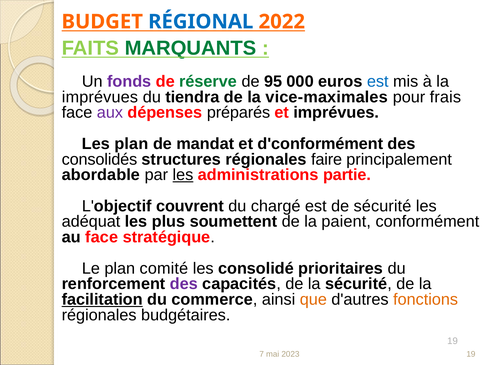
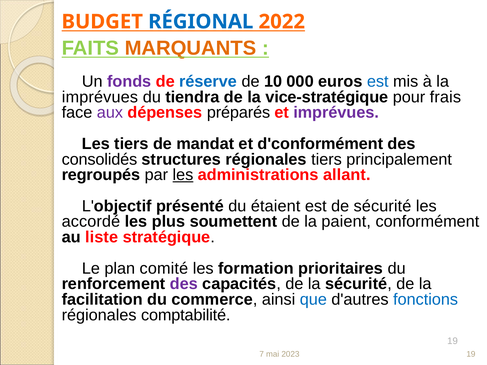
MARQUANTS colour: green -> orange (191, 48)
réserve colour: green -> blue (208, 82)
95: 95 -> 10 (273, 82)
vice-maximales: vice-maximales -> vice-stratégique (327, 97)
imprévues colour: black -> purple (336, 113)
plan: plan -> tiers (131, 144)
régionales faire: faire -> tiers (327, 159)
abordable: abordable -> regroupés (101, 175)
partie: partie -> allant (347, 175)
couvrent: couvrent -> présenté (190, 206)
chargé: chargé -> étaient (276, 206)
adéquat: adéquat -> accordé (91, 222)
au face: face -> liste (102, 237)
consolidé: consolidé -> formation (256, 269)
facilitation underline: present -> none (102, 300)
que colour: orange -> blue (313, 300)
fonctions colour: orange -> blue (426, 300)
budgétaires: budgétaires -> comptabilité (186, 315)
